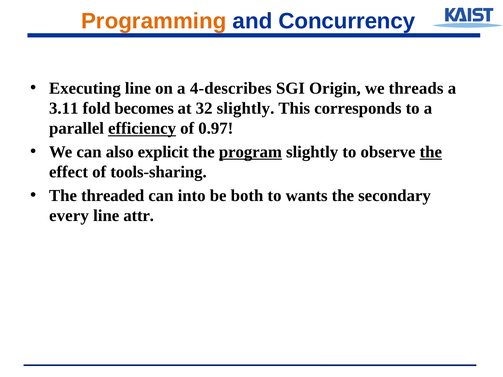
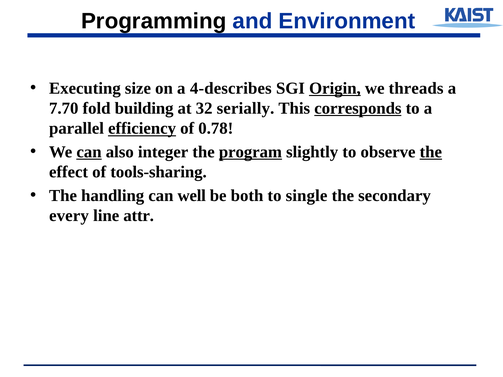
Programming colour: orange -> black (154, 21)
Concurrency: Concurrency -> Environment (347, 21)
Executing line: line -> size (138, 88)
Origin underline: none -> present (335, 88)
3.11: 3.11 -> 7.70 (64, 108)
becomes: becomes -> building (144, 108)
32 slightly: slightly -> serially (246, 108)
corresponds underline: none -> present (358, 108)
0.97: 0.97 -> 0.78 (216, 129)
can underline: none -> present (89, 152)
explicit: explicit -> integer (163, 152)
threaded: threaded -> handling (113, 196)
into: into -> well (192, 196)
wants: wants -> single (307, 196)
